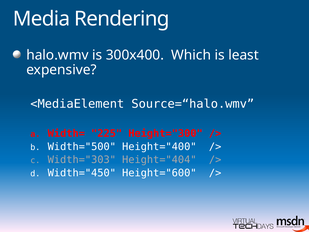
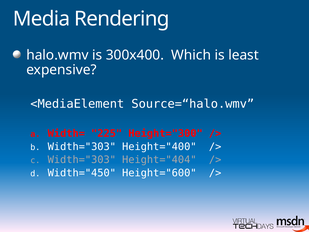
Width="500: Width="500 -> Width="303 (82, 146)
